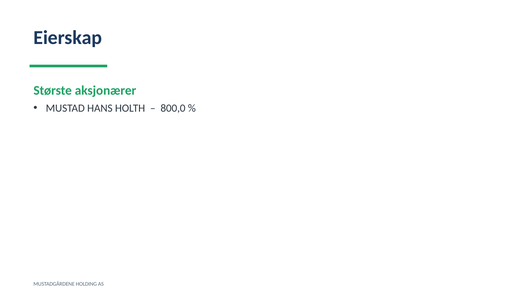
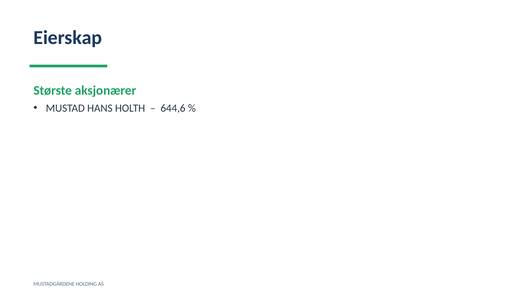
800,0: 800,0 -> 644,6 (173, 108)
